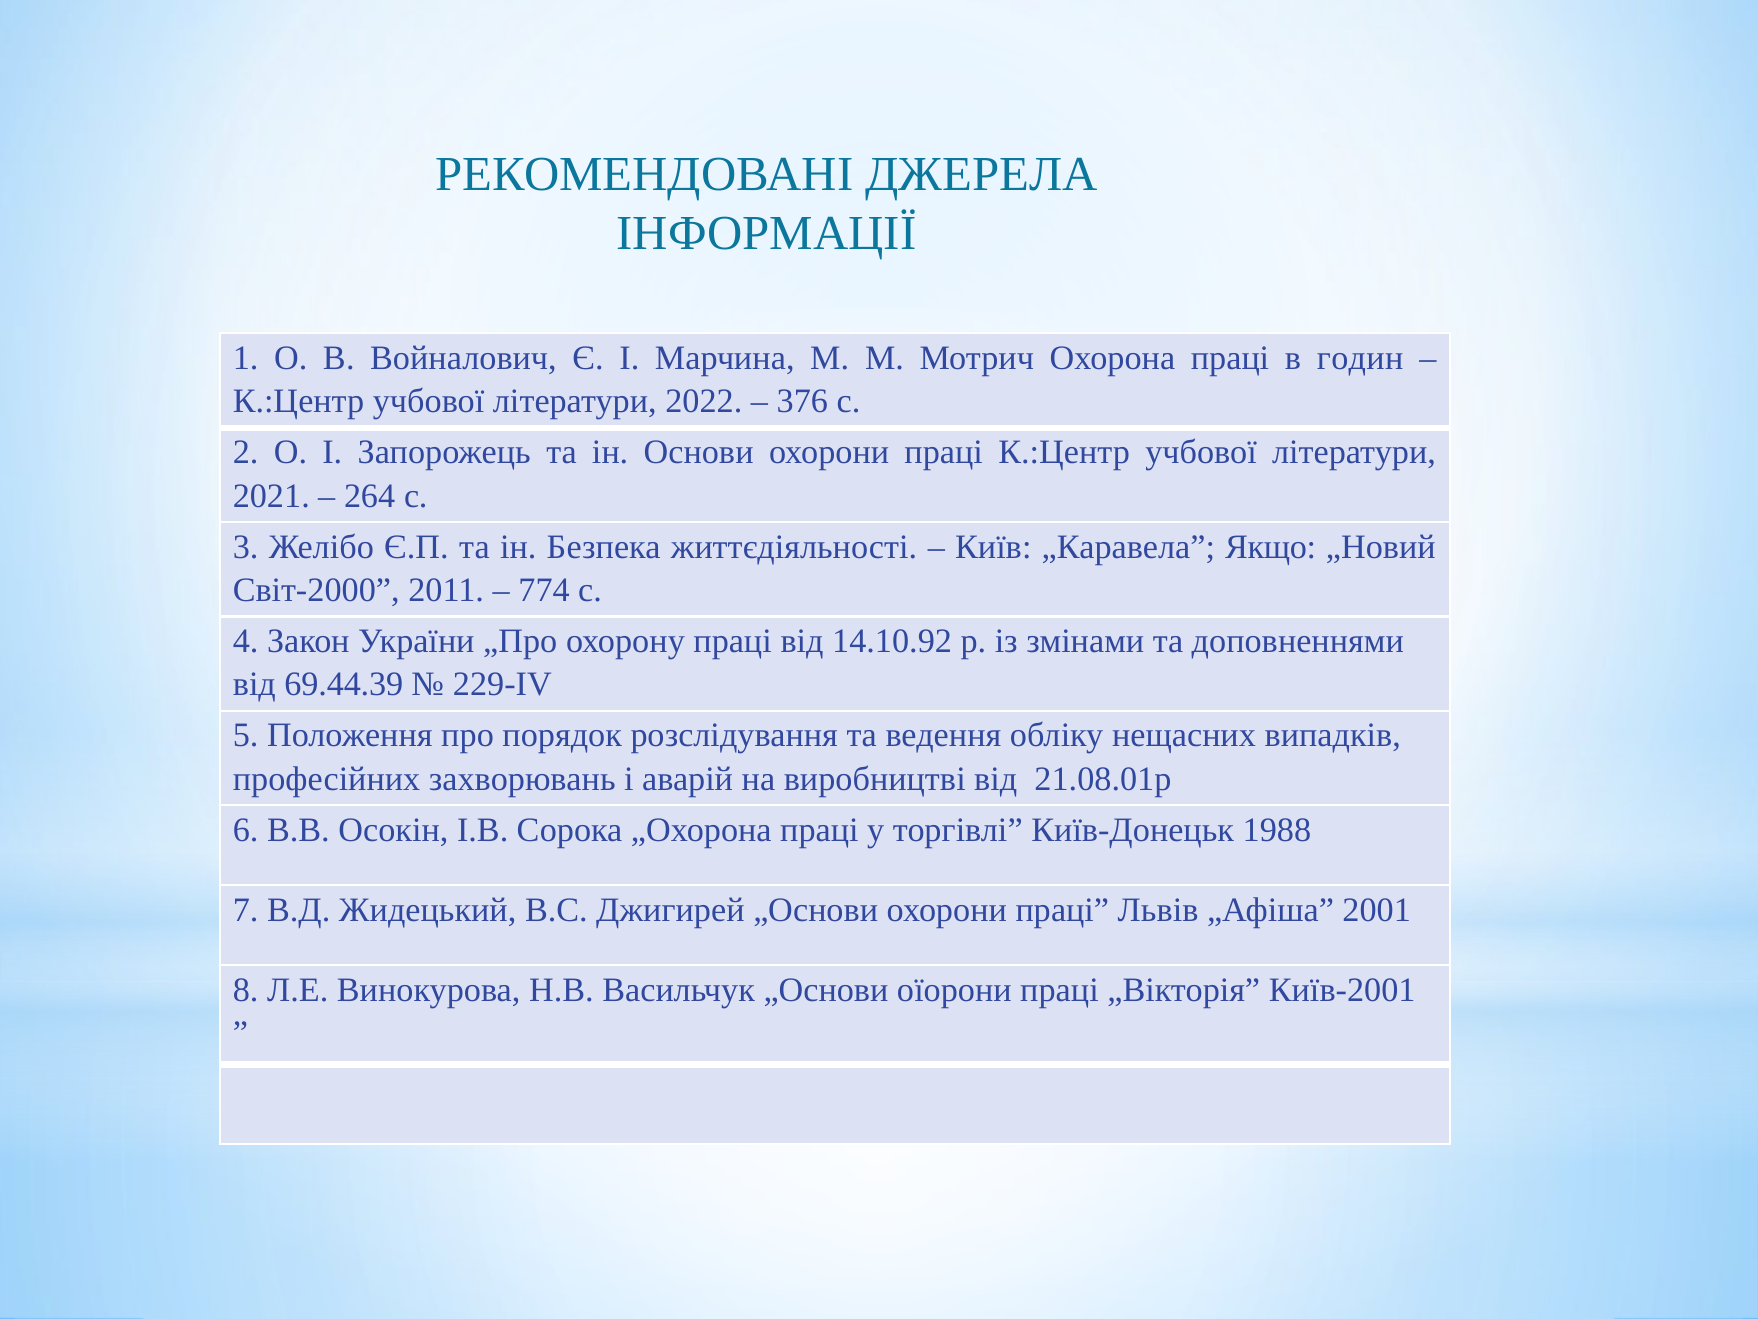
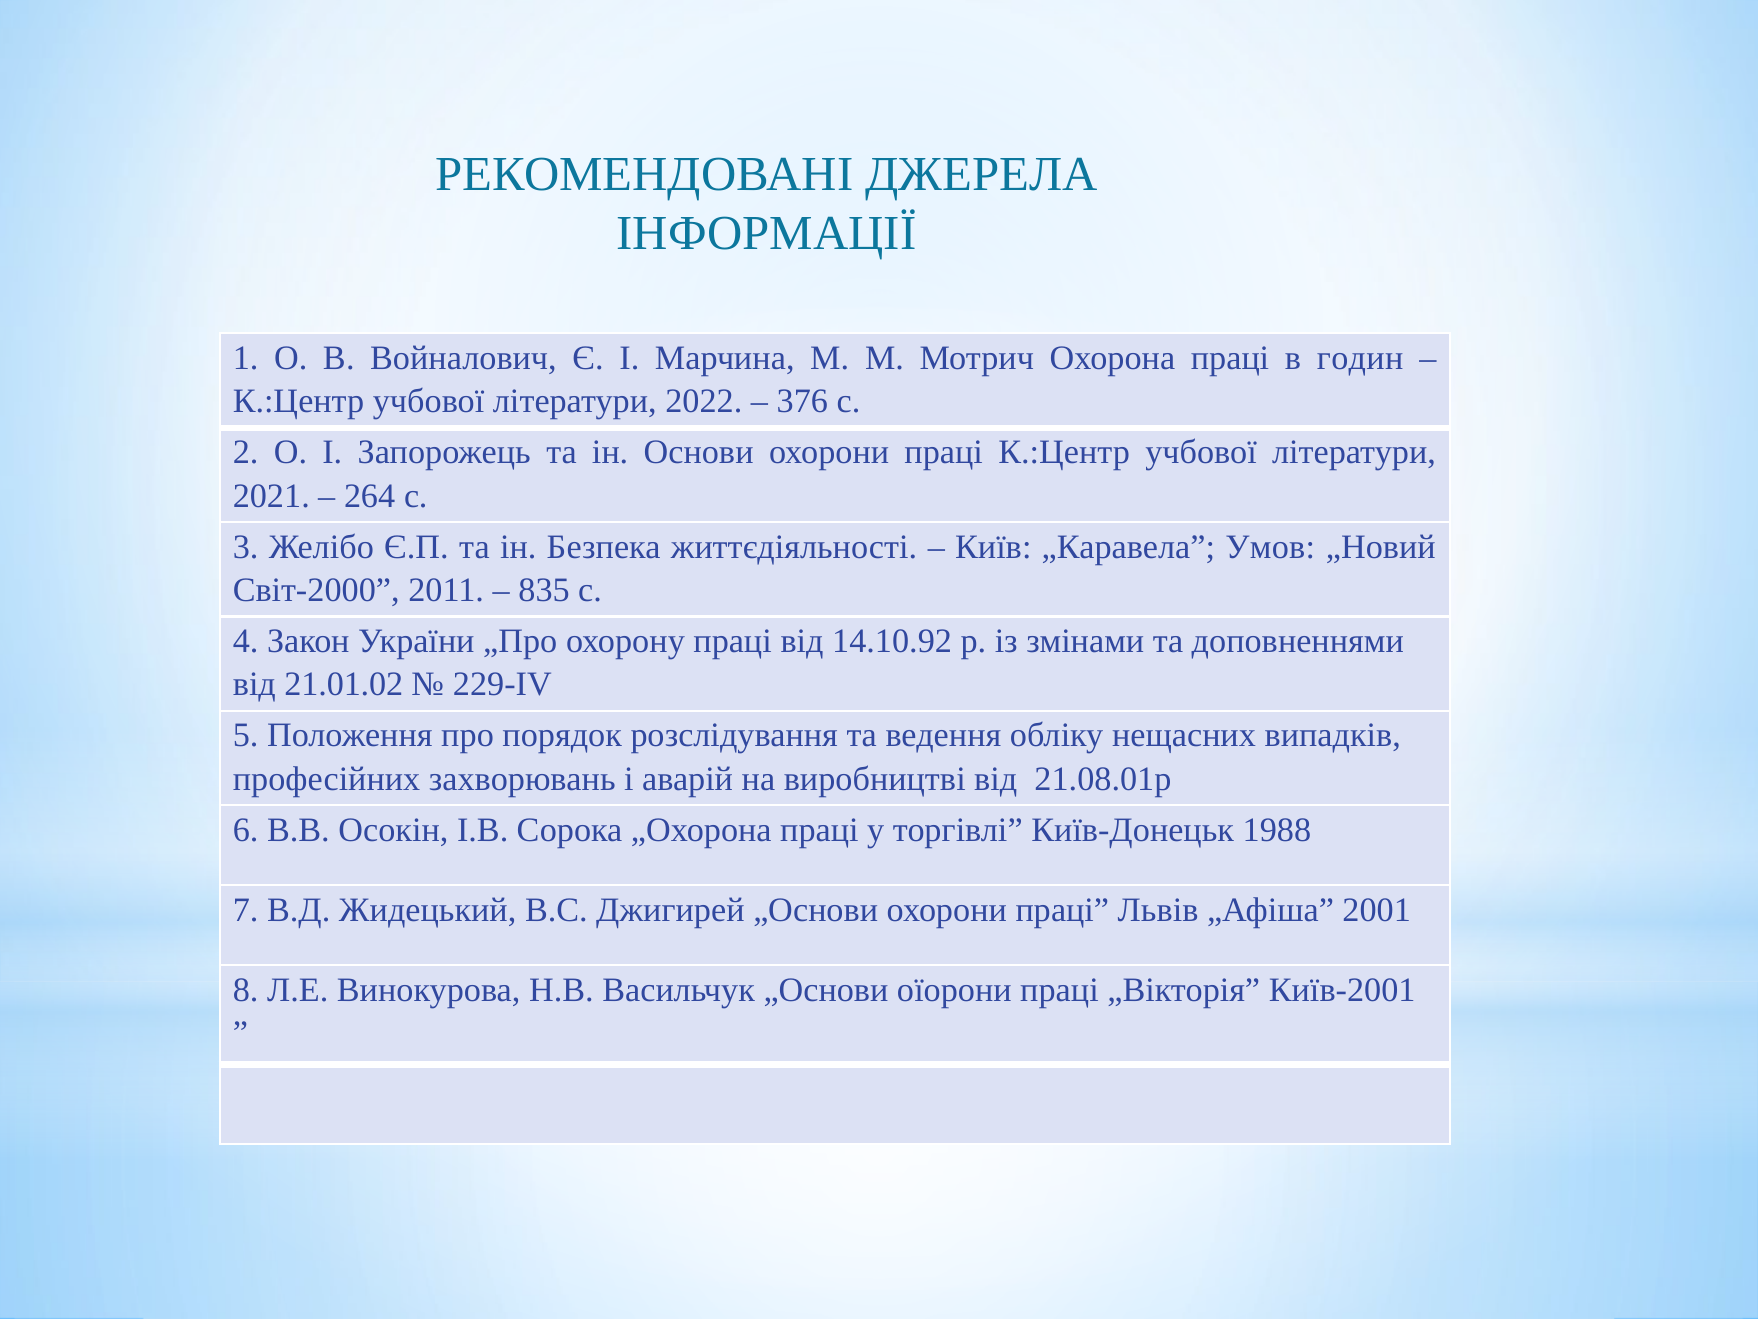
Якщо: Якщо -> Умов (1270, 547)
774: 774 -> 835 (544, 590)
69.44.39: 69.44.39 -> 21.01.02 (344, 684)
